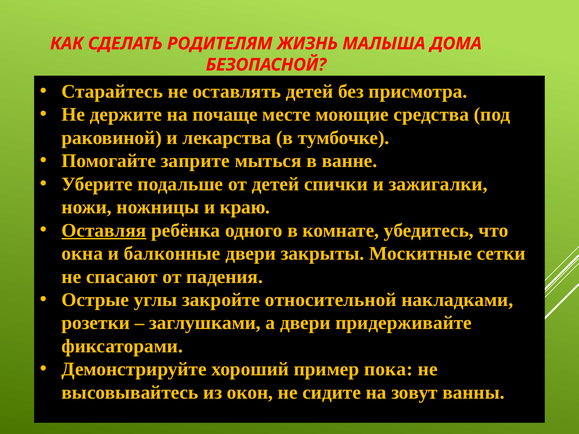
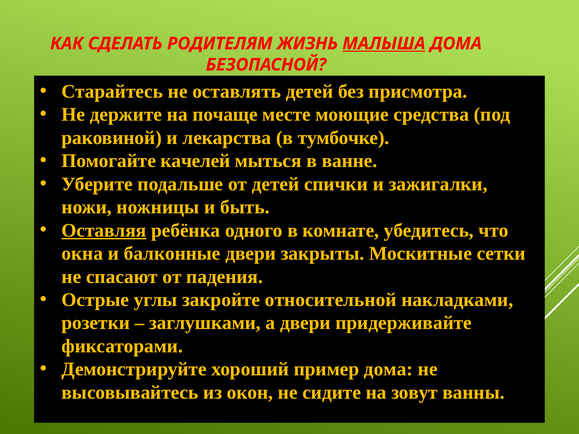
МАЛЫША underline: none -> present (384, 44)
заприте: заприте -> качелей (195, 161)
краю: краю -> быть (245, 207)
пример пока: пока -> дома (388, 369)
